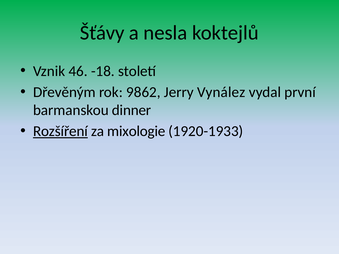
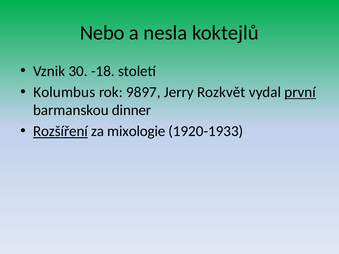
Šťávy: Šťávy -> Nebo (102, 33)
46: 46 -> 30 (78, 71)
Dřevěným: Dřevěným -> Kolumbus (64, 92)
9862: 9862 -> 9897 (143, 92)
Vynález: Vynález -> Rozkvět (221, 92)
první underline: none -> present (300, 92)
